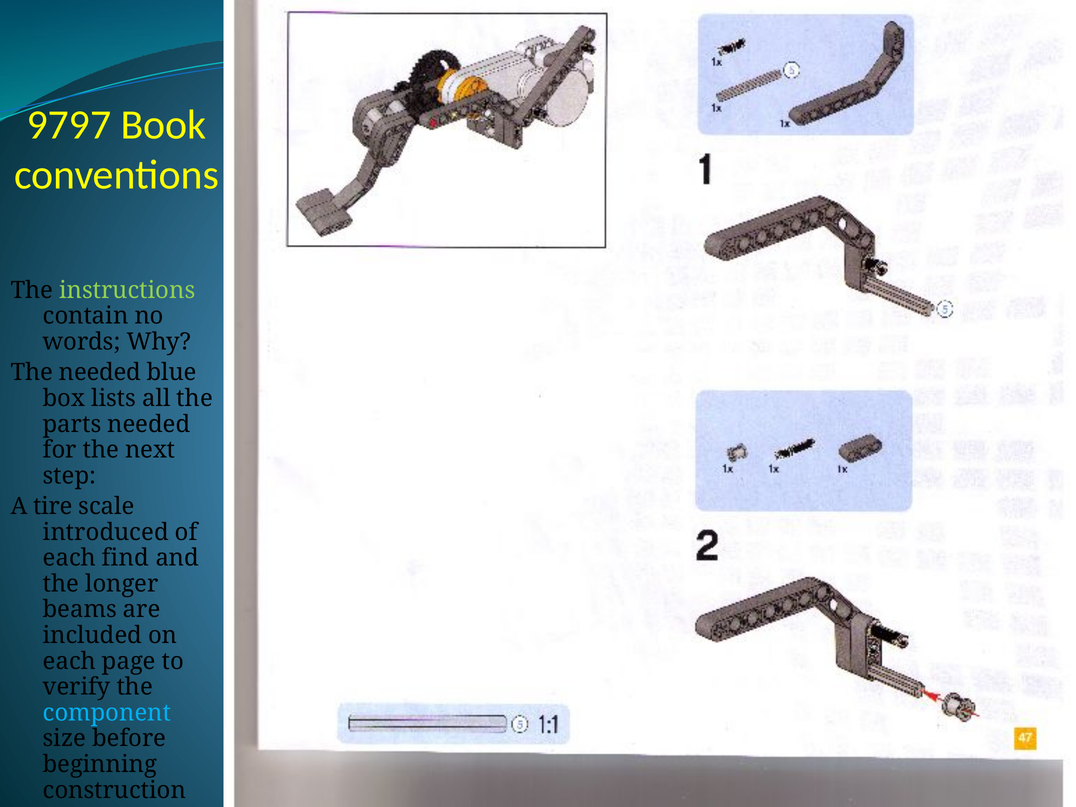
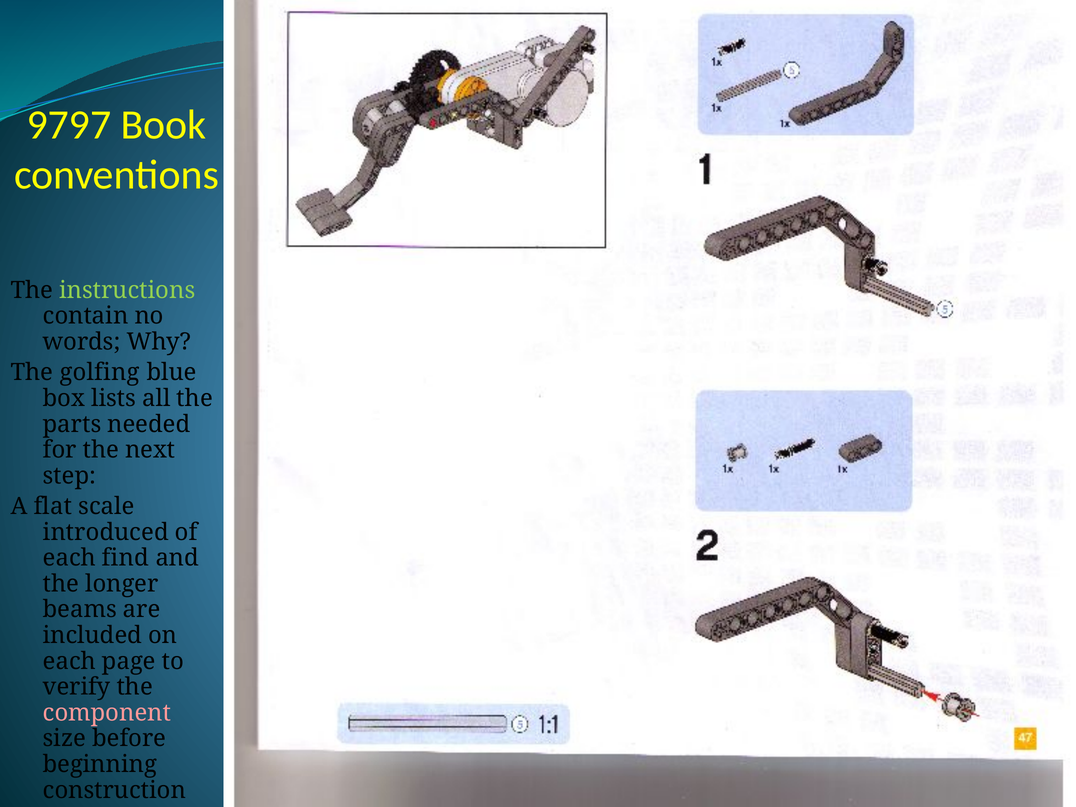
The needed: needed -> golfing (100, 373)
tire: tire -> flat (53, 506)
component colour: light blue -> pink (107, 713)
